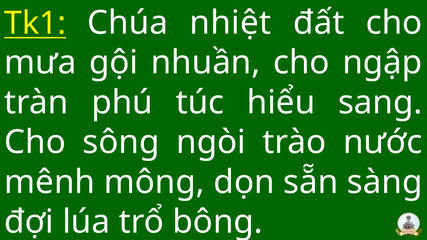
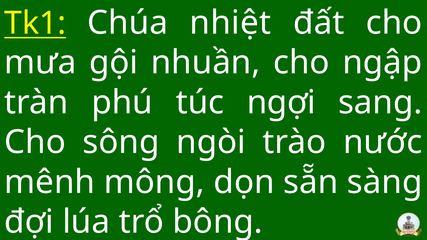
hiểu: hiểu -> ngợi (281, 102)
